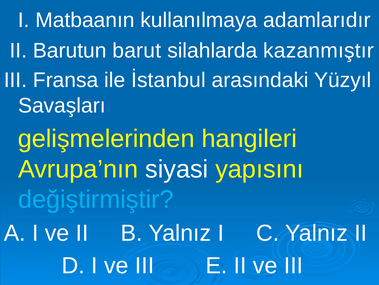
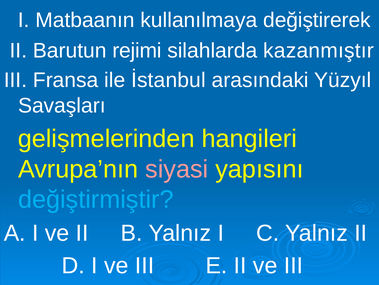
adamlarıdır: adamlarıdır -> değiştirerek (317, 20)
barut: barut -> rejimi (137, 51)
siyasi colour: white -> pink (177, 169)
